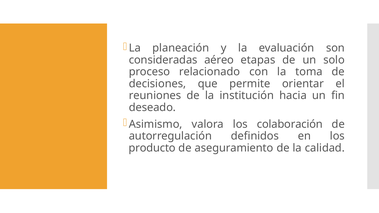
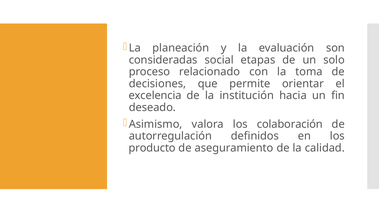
aéreo: aéreo -> social (219, 60)
reuniones: reuniones -> excelencia (155, 96)
